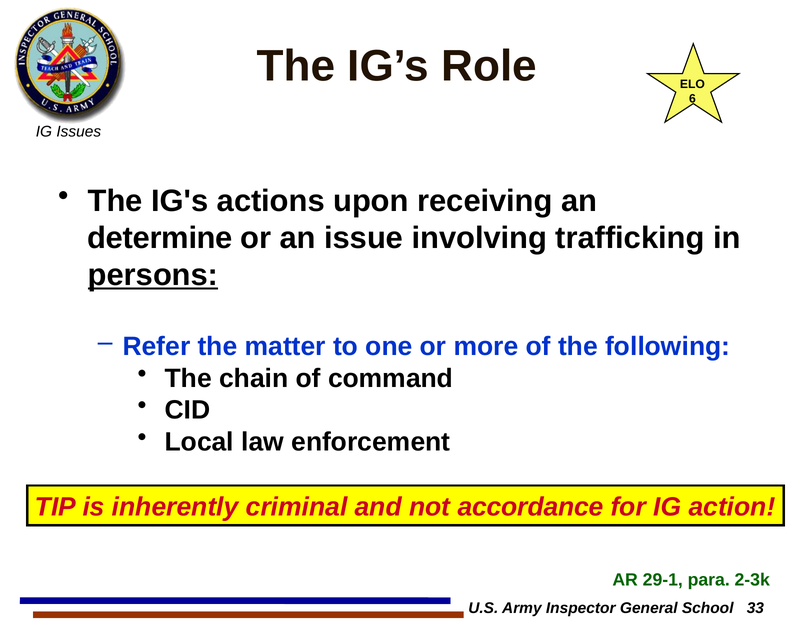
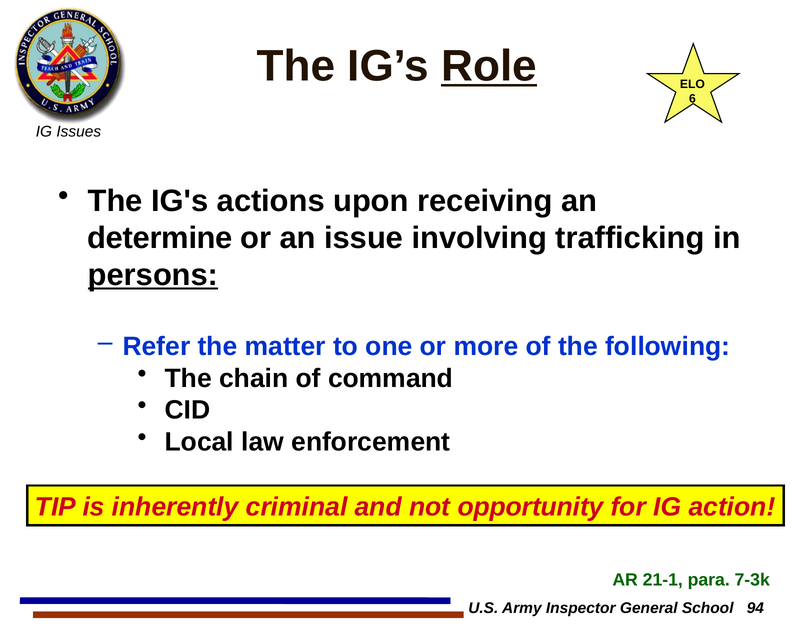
Role underline: none -> present (489, 66)
accordance: accordance -> opportunity (531, 507)
29-1: 29-1 -> 21-1 (663, 580)
2-3k: 2-3k -> 7-3k (752, 580)
33: 33 -> 94 (755, 608)
